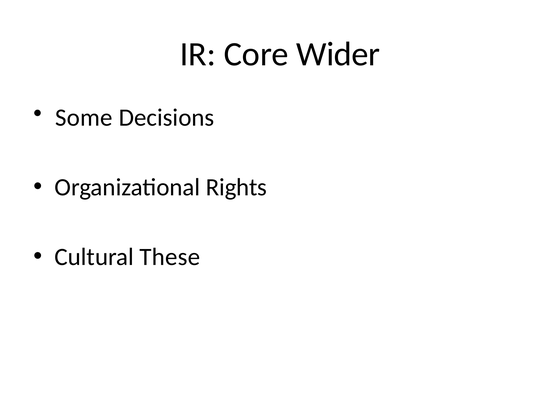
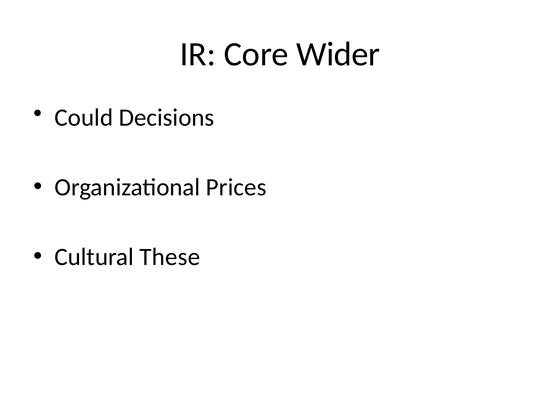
Some: Some -> Could (84, 117)
Rights: Rights -> Prices (236, 187)
